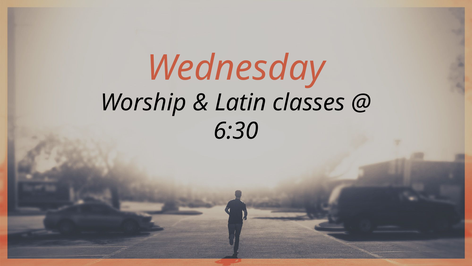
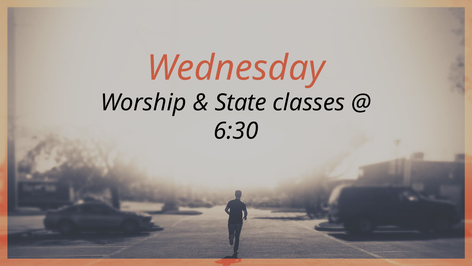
Latin: Latin -> State (241, 102)
